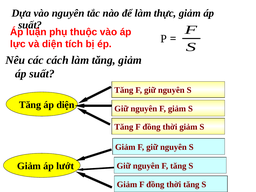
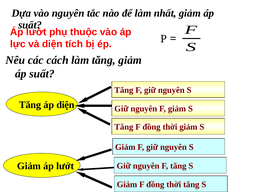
thực: thực -> nhất (165, 13)
luận: luận -> lướt (36, 32)
